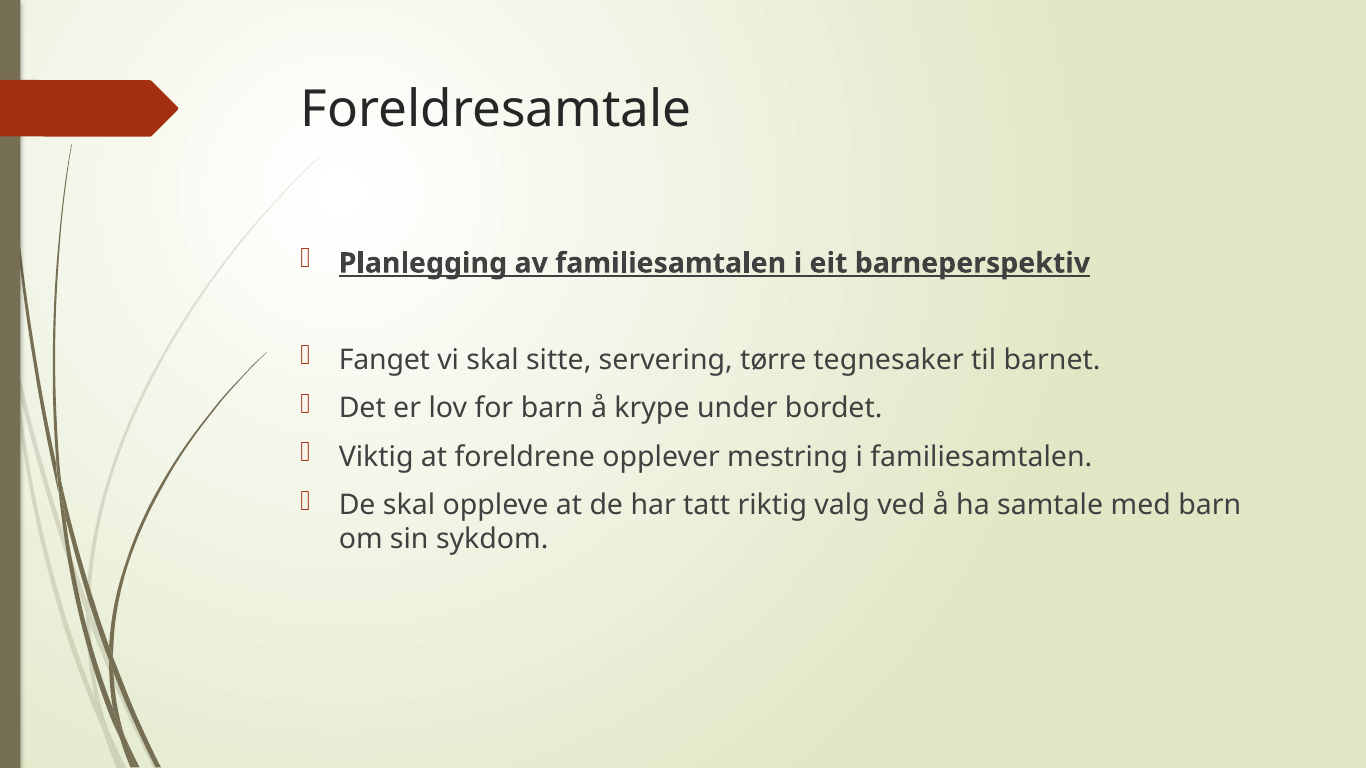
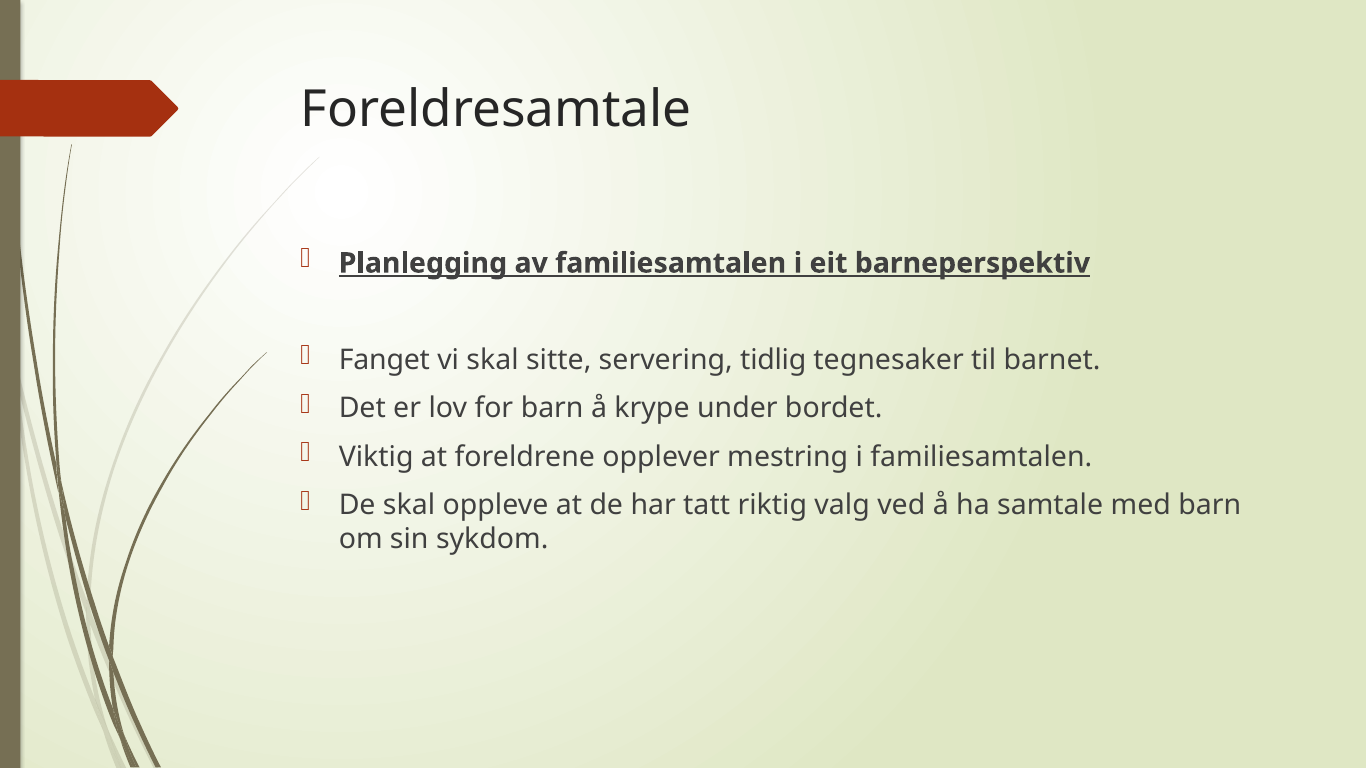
tørre: tørre -> tidlig (773, 360)
